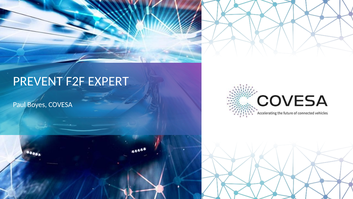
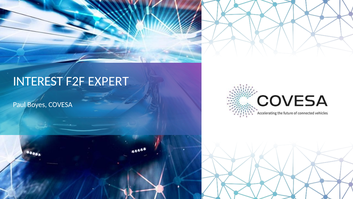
PREVENT: PREVENT -> INTEREST (38, 81)
